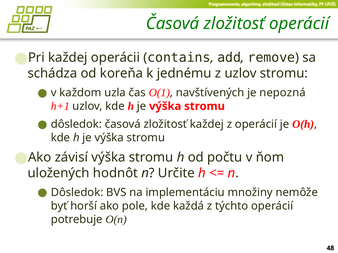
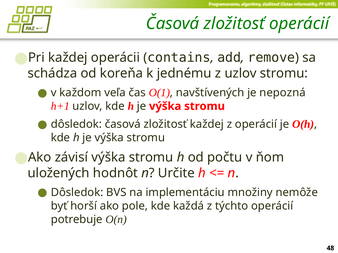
uzla: uzla -> veľa (115, 93)
